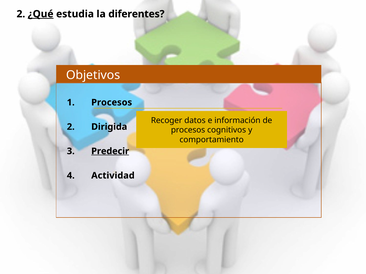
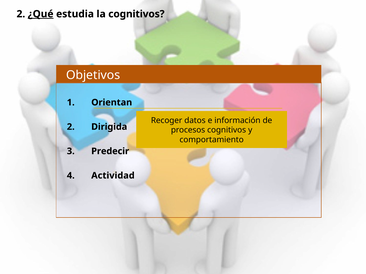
la diferentes: diferentes -> cognitivos (136, 14)
Procesos: Procesos -> Orientan (112, 103)
Predecir underline: present -> none (110, 151)
